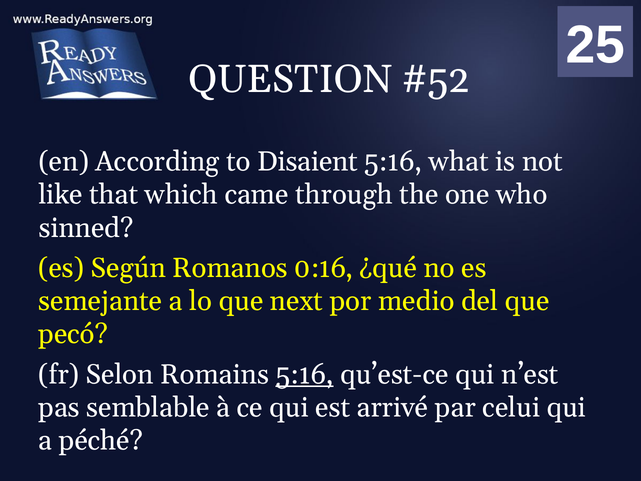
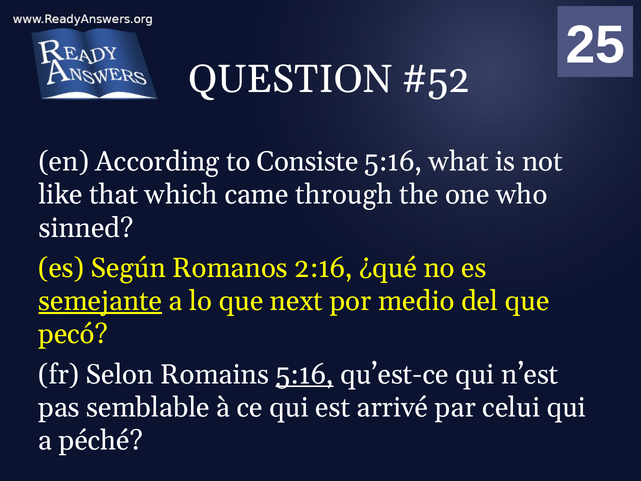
Disaient: Disaient -> Consiste (308, 162)
0:16: 0:16 -> 2:16 (324, 268)
semejante underline: none -> present (100, 301)
